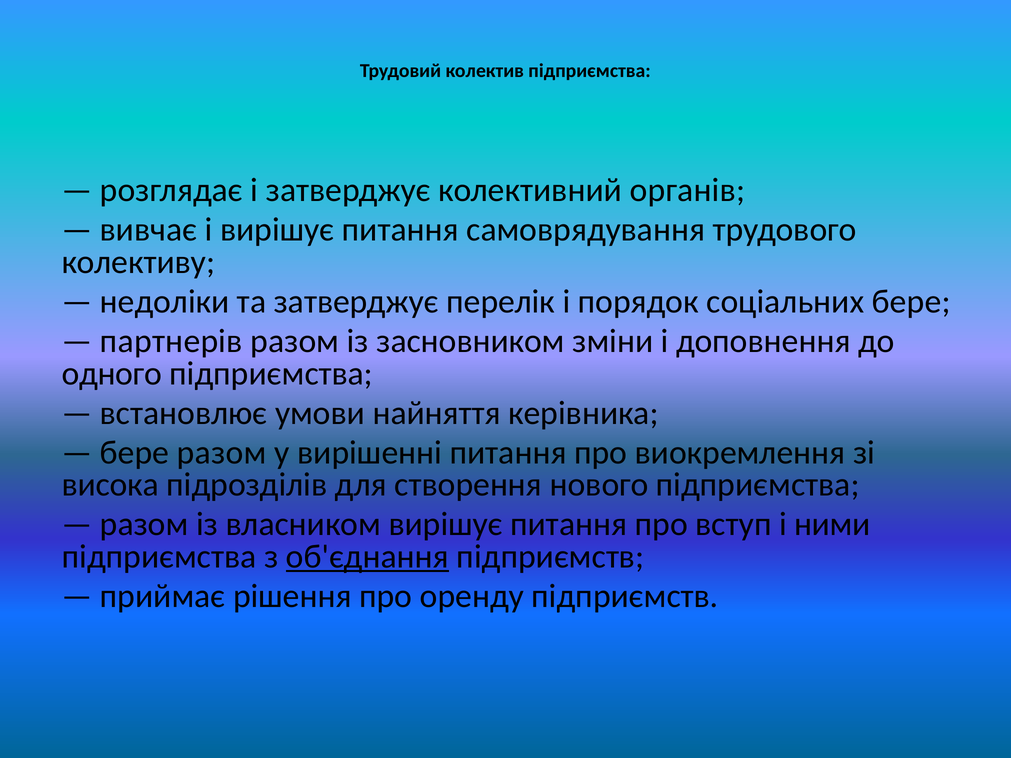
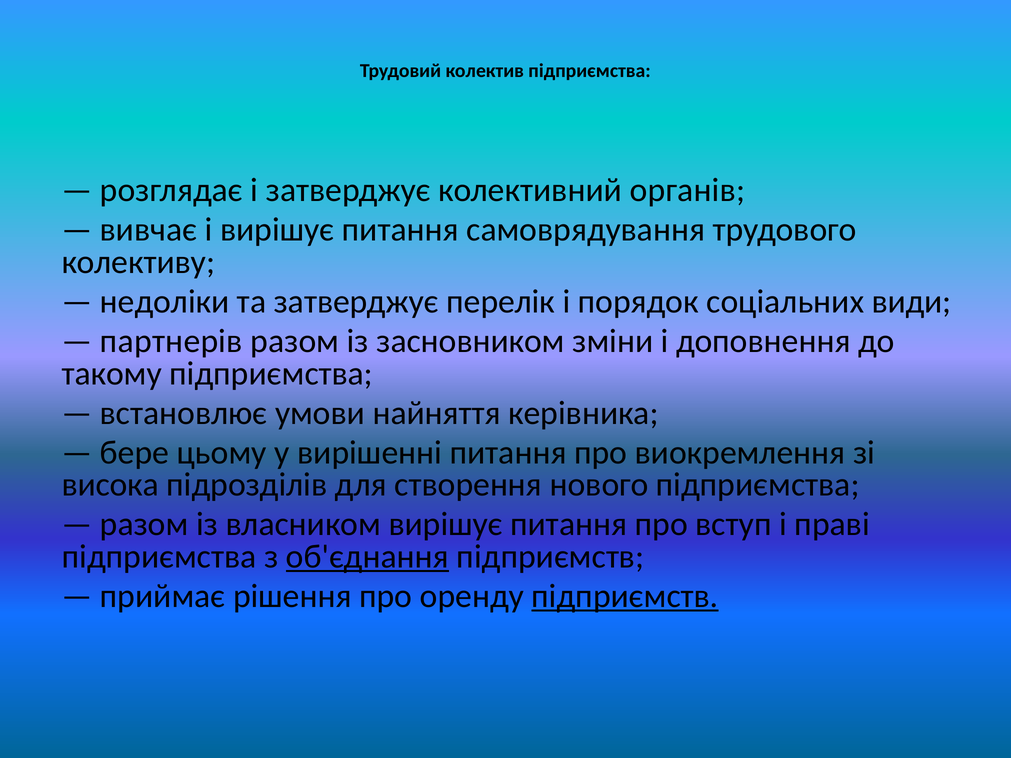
соціальних бере: бере -> види (911, 302)
одного: одного -> такому (112, 374)
бере разом: разом -> цьому (222, 453)
ними: ними -> праві (832, 525)
підприємств underline: none -> present (625, 596)
